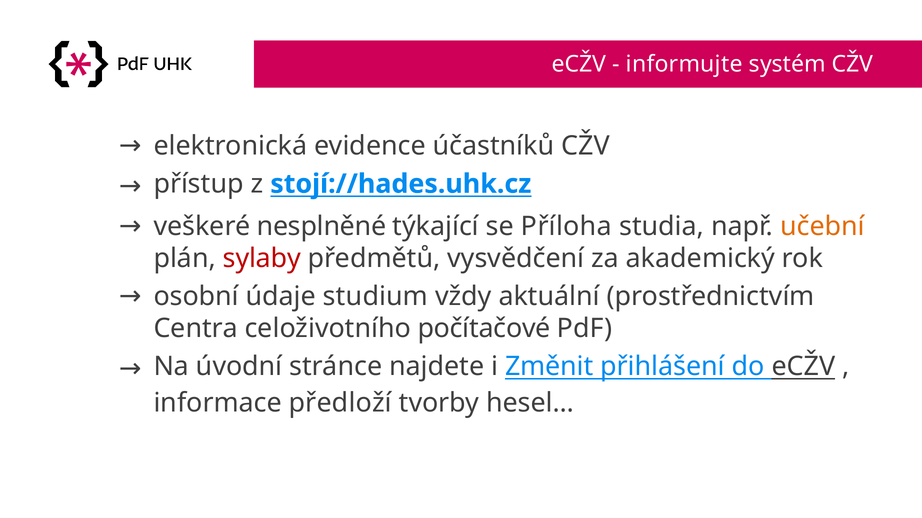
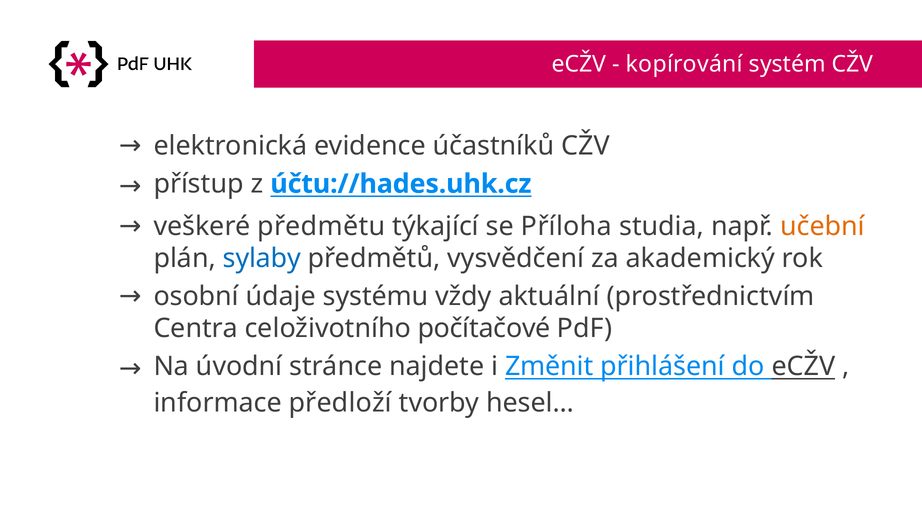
informujte: informujte -> kopírování (684, 64)
stojí://hades.uhk.cz: stojí://hades.uhk.cz -> účtu://hades.uhk.cz (401, 184)
nesplněné: nesplněné -> předmětu (321, 226)
sylaby colour: red -> blue (262, 259)
studium: studium -> systému (376, 297)
